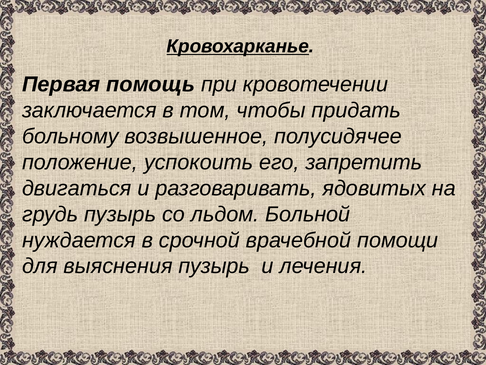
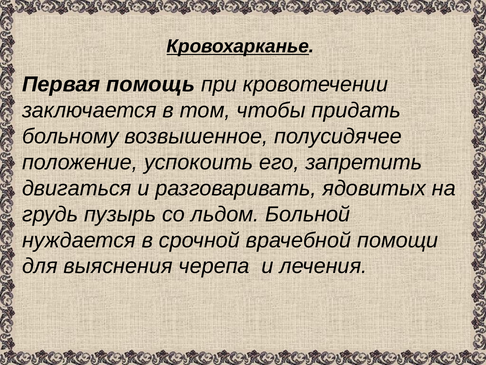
выяснения пузырь: пузырь -> черепа (214, 266)
